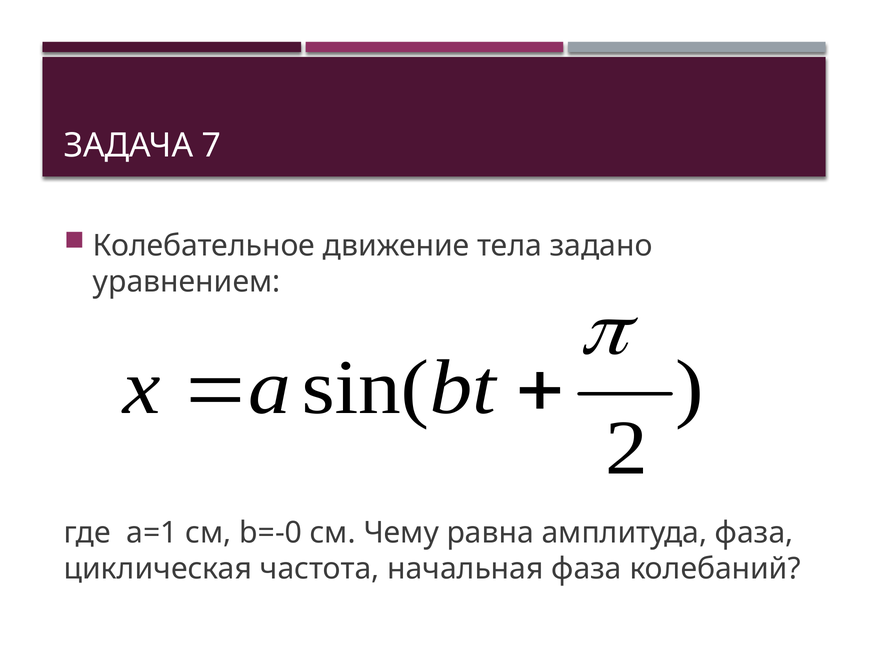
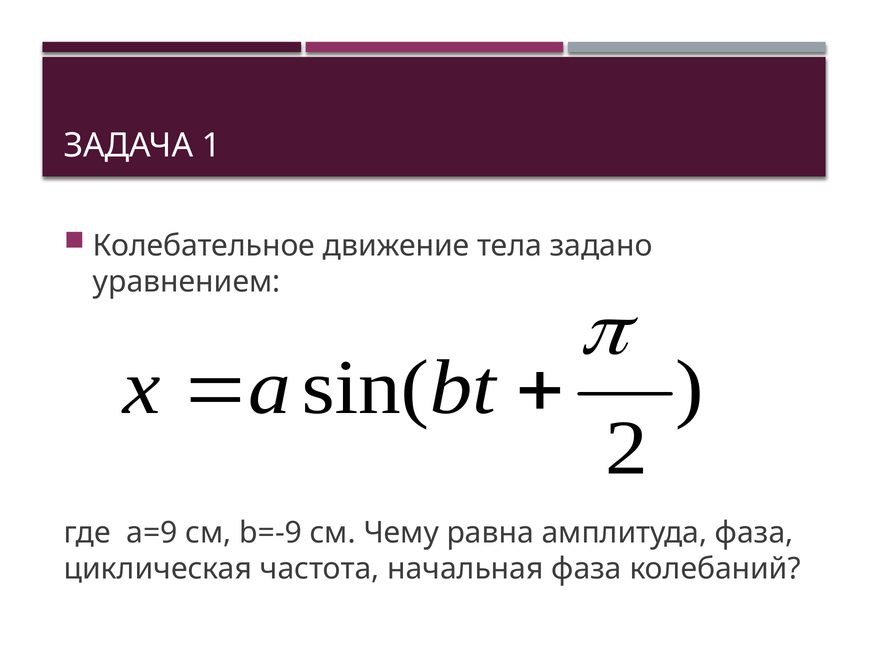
7: 7 -> 1 (212, 146)
а=1: а=1 -> а=9 (152, 533)
b=-0: b=-0 -> b=-9 (271, 533)
